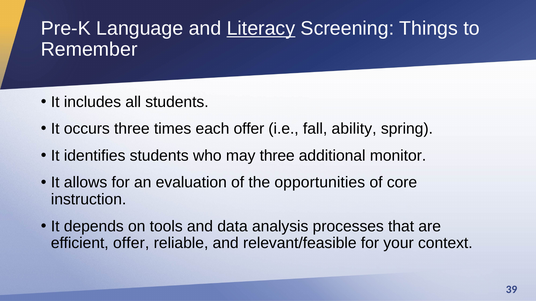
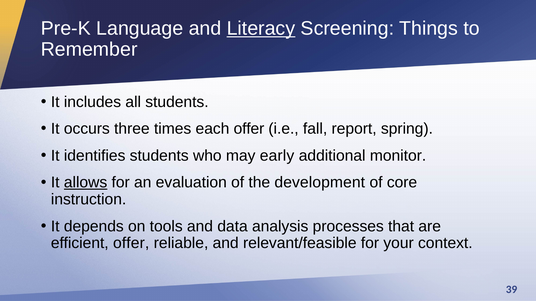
ability: ability -> report (354, 129)
may three: three -> early (277, 156)
allows underline: none -> present (86, 183)
opportunities: opportunities -> development (320, 183)
